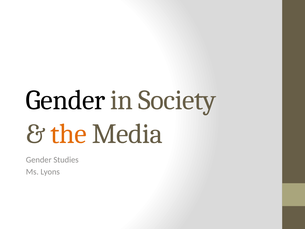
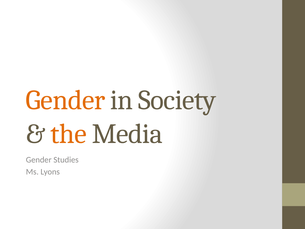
Gender colour: black -> orange (65, 100)
